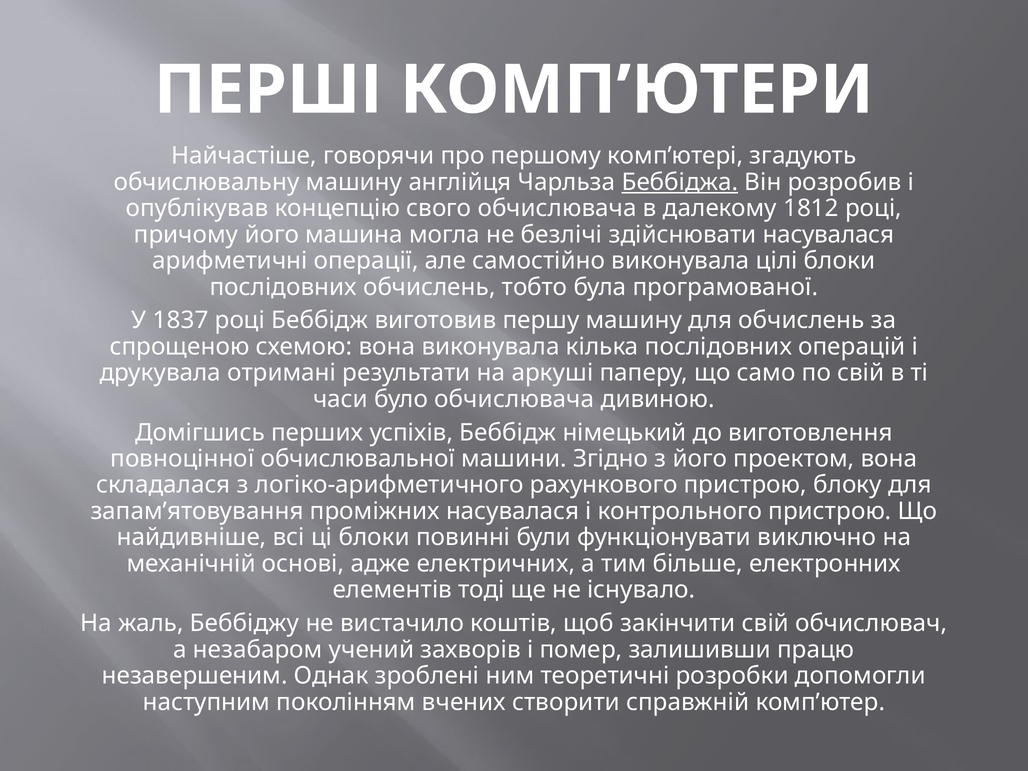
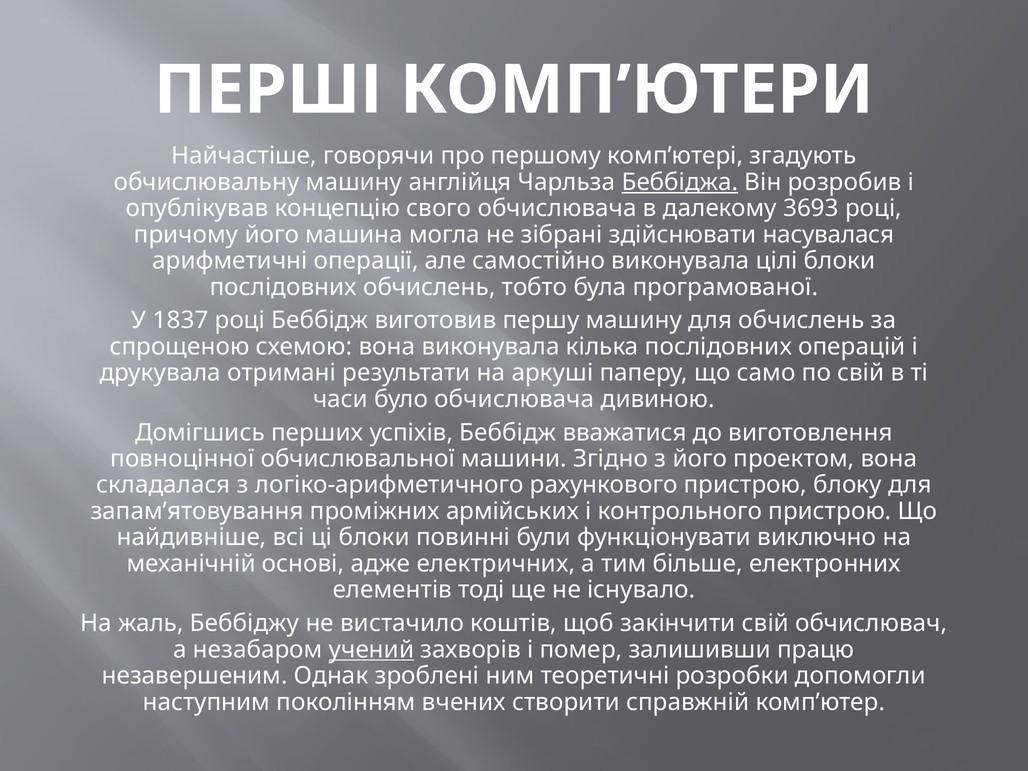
1812: 1812 -> 3693 (811, 208)
безлічі: безлічі -> зібрані (562, 235)
німецький: німецький -> вважатися (625, 433)
проміжних насувалася: насувалася -> армійських (513, 511)
учений underline: none -> present (371, 650)
